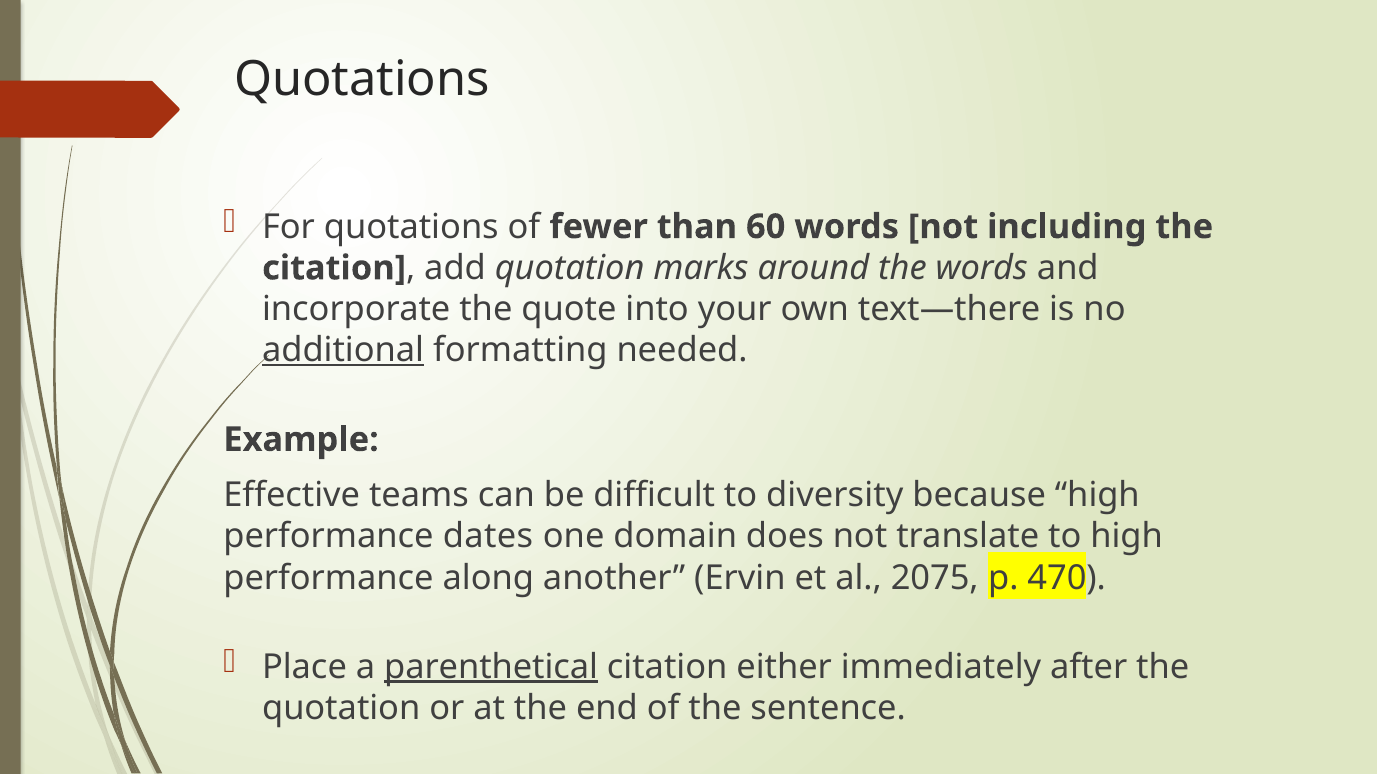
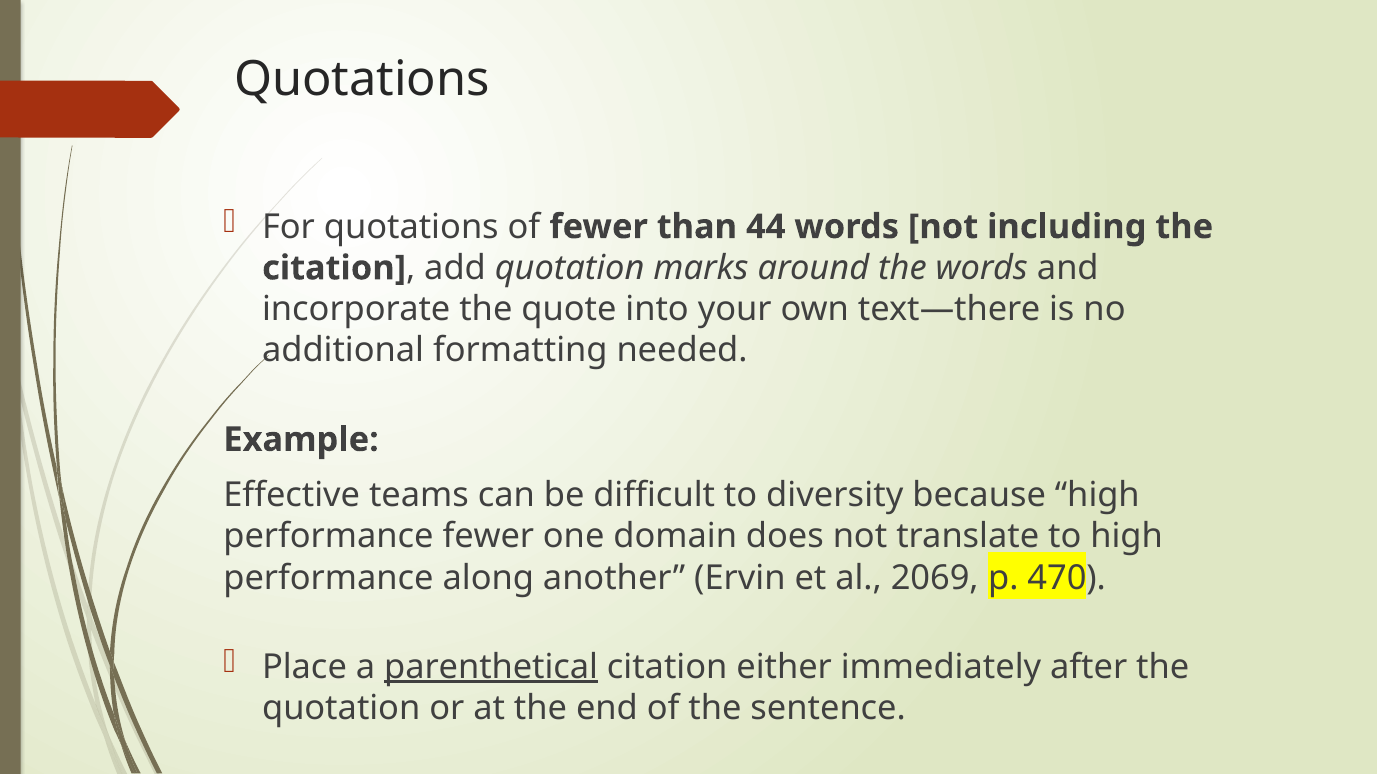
60: 60 -> 44 (766, 227)
additional underline: present -> none (343, 351)
performance dates: dates -> fewer (488, 537)
2075: 2075 -> 2069 (935, 578)
